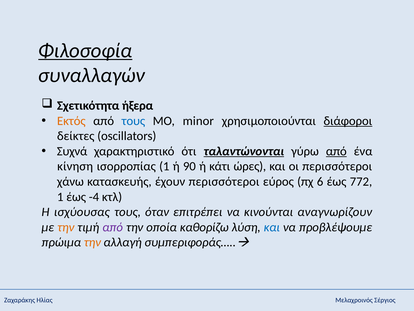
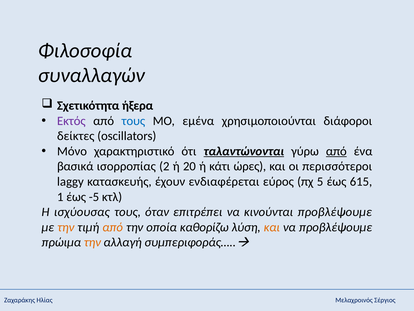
Φιλοσοφία underline: present -> none (85, 51)
Εκτός colour: orange -> purple (71, 121)
minor: minor -> εμένα (198, 121)
διάφοροι underline: present -> none (348, 121)
Συχνά: Συχνά -> Μόνο (72, 151)
κίνηση: κίνηση -> βασικά (75, 166)
ισορροπίας 1: 1 -> 2 (164, 166)
90: 90 -> 20 (189, 166)
χάνω: χάνω -> laggy (70, 181)
έχουν περισσότεροι: περισσότεροι -> ενδιαφέρεται (224, 181)
6: 6 -> 5 (320, 181)
772: 772 -> 615 (361, 181)
-4: -4 -> -5 (94, 197)
κινούνται αναγνωρίζουν: αναγνωρίζουν -> προβλέψουμε (335, 212)
από colour: purple -> orange (113, 227)
και colour: blue -> orange (272, 227)
